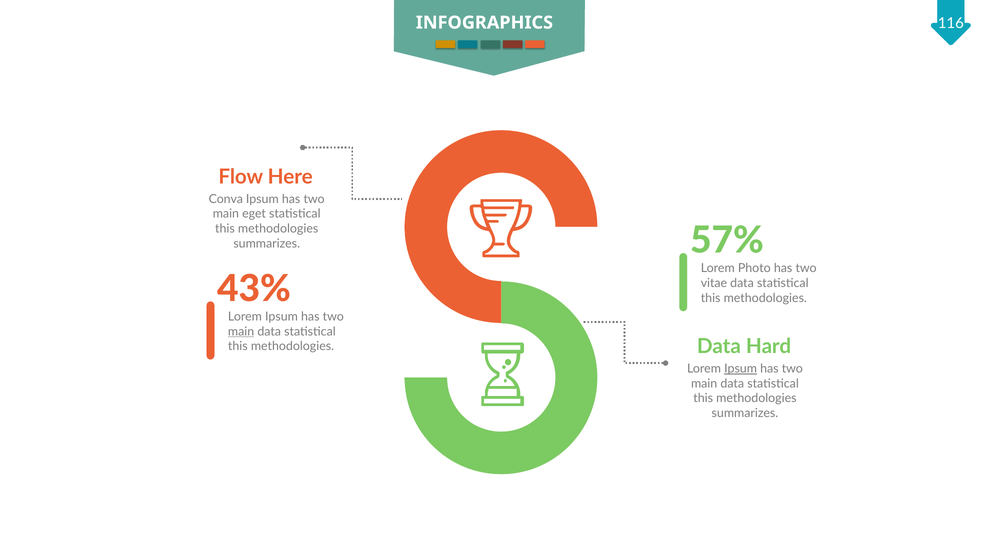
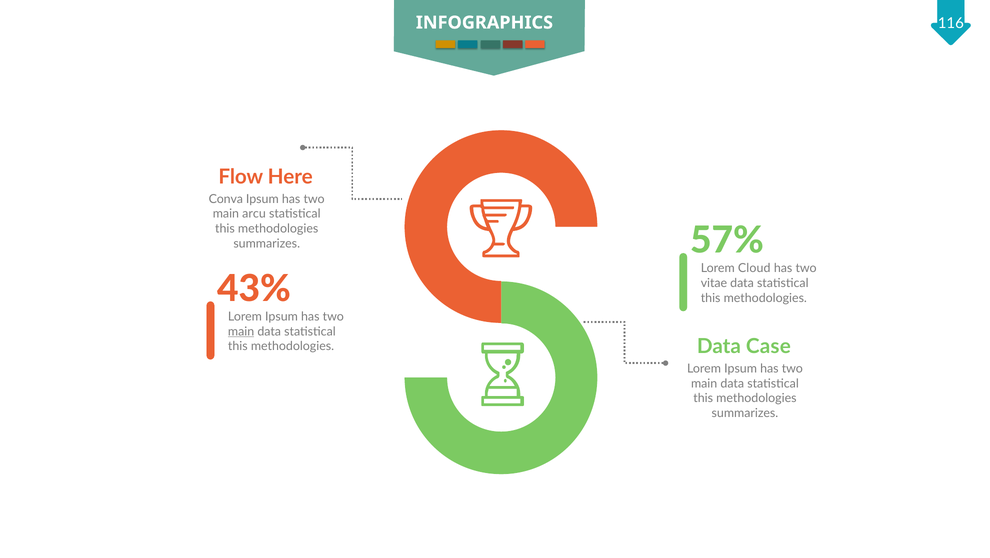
eget: eget -> arcu (254, 214)
Photo: Photo -> Cloud (754, 268)
Hard: Hard -> Case (768, 347)
Ipsum underline: present -> none (741, 369)
